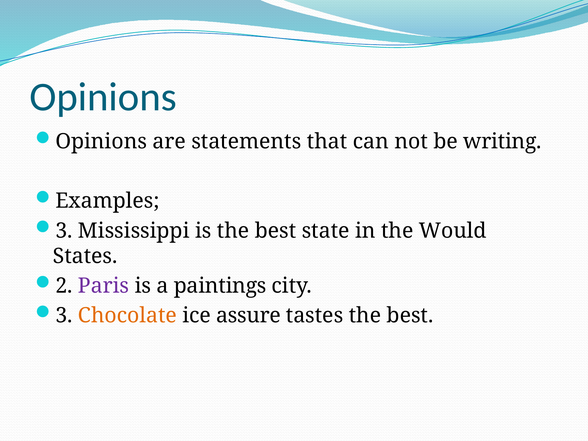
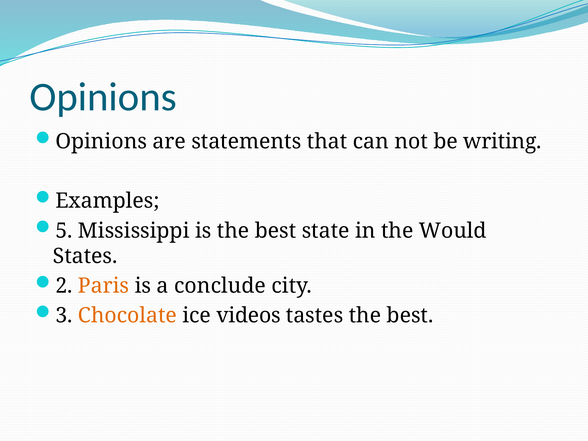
3: 3 -> 5 (64, 231)
Paris colour: purple -> orange (104, 286)
paintings: paintings -> conclude (220, 286)
assure: assure -> videos (249, 316)
